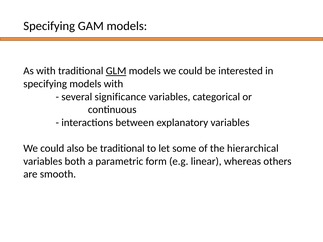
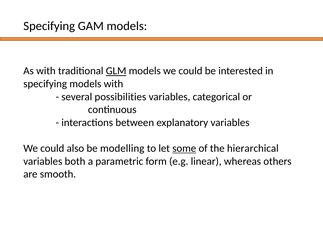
significance: significance -> possibilities (120, 97)
be traditional: traditional -> modelling (122, 149)
some underline: none -> present (184, 149)
